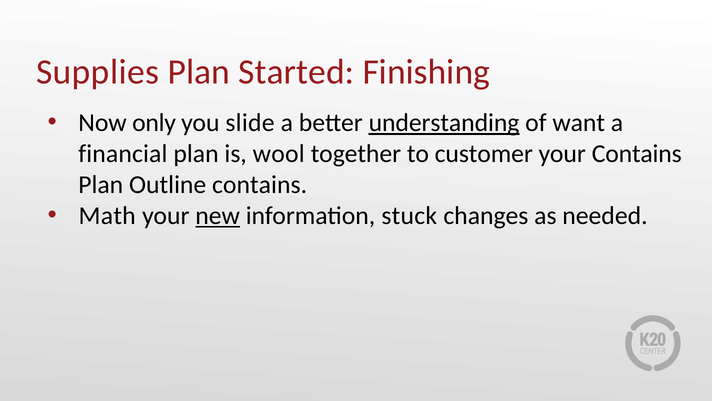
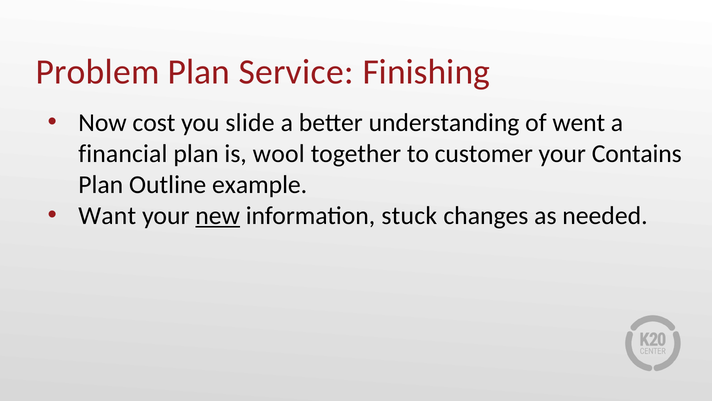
Supplies: Supplies -> Problem (98, 72)
Started: Started -> Service (296, 72)
only: only -> cost (154, 123)
understanding underline: present -> none (444, 123)
want: want -> went (579, 123)
Outline contains: contains -> example (260, 185)
Math: Math -> Want (107, 216)
